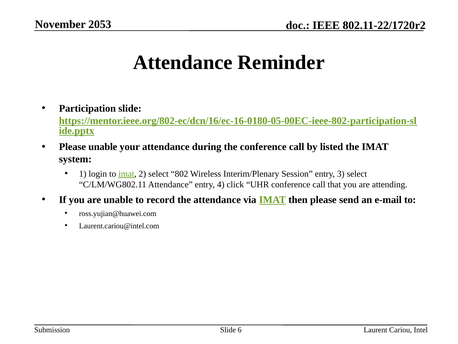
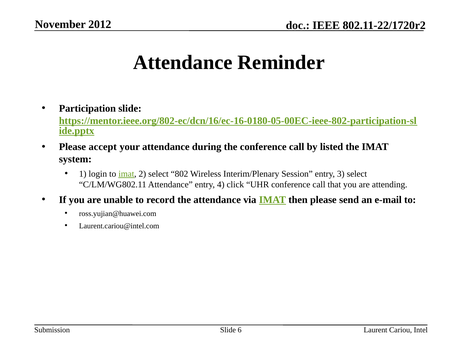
2053: 2053 -> 2012 (100, 24)
Please unable: unable -> accept (103, 147)
